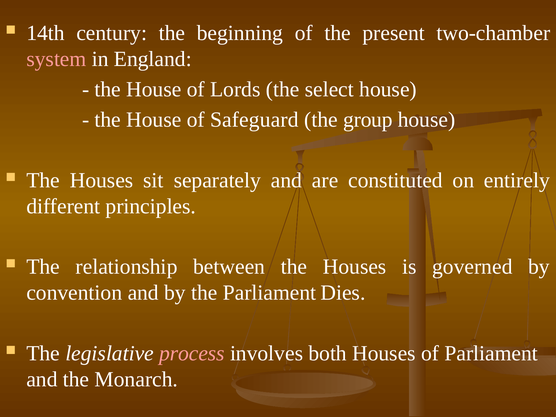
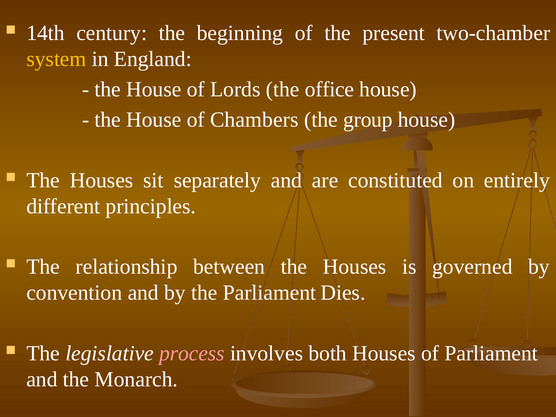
system colour: pink -> yellow (56, 59)
select: select -> office (329, 89)
Safeguard: Safeguard -> Chambers (254, 120)
